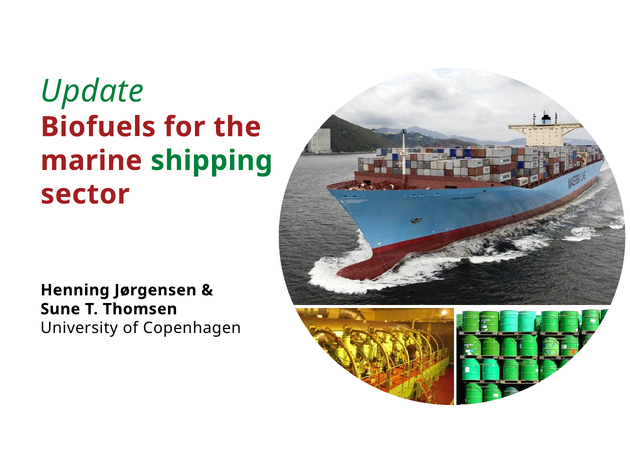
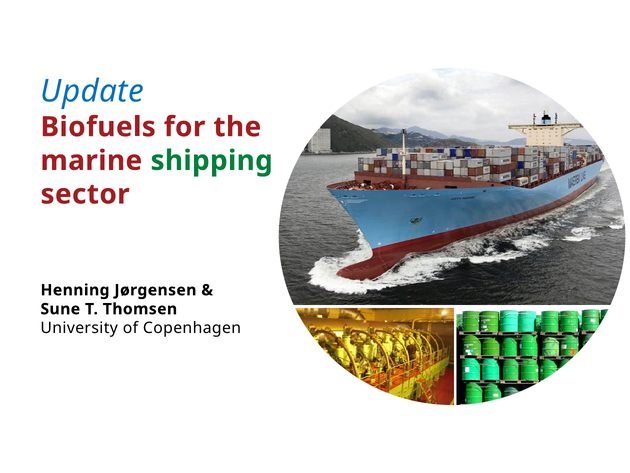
Update colour: green -> blue (92, 91)
